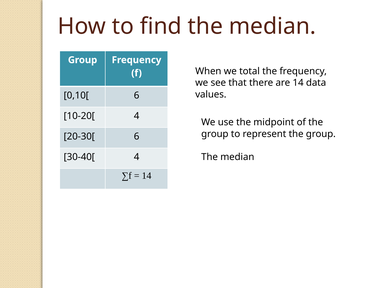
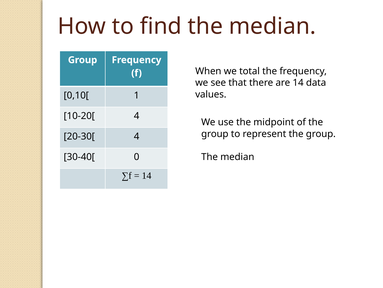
0,10[ 6: 6 -> 1 (137, 95)
20-30[ 6: 6 -> 4 (137, 136)
30-40[ 4: 4 -> 0 (137, 157)
